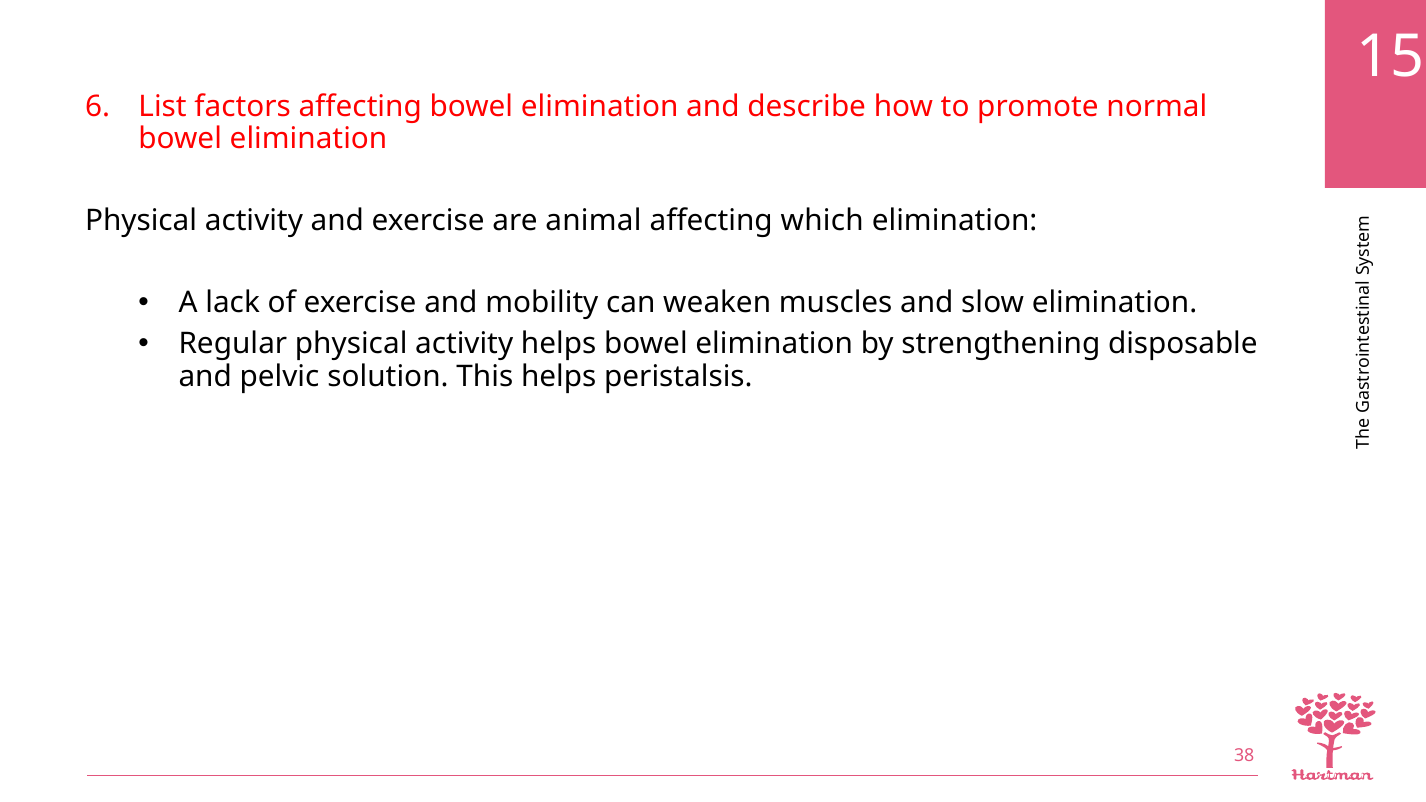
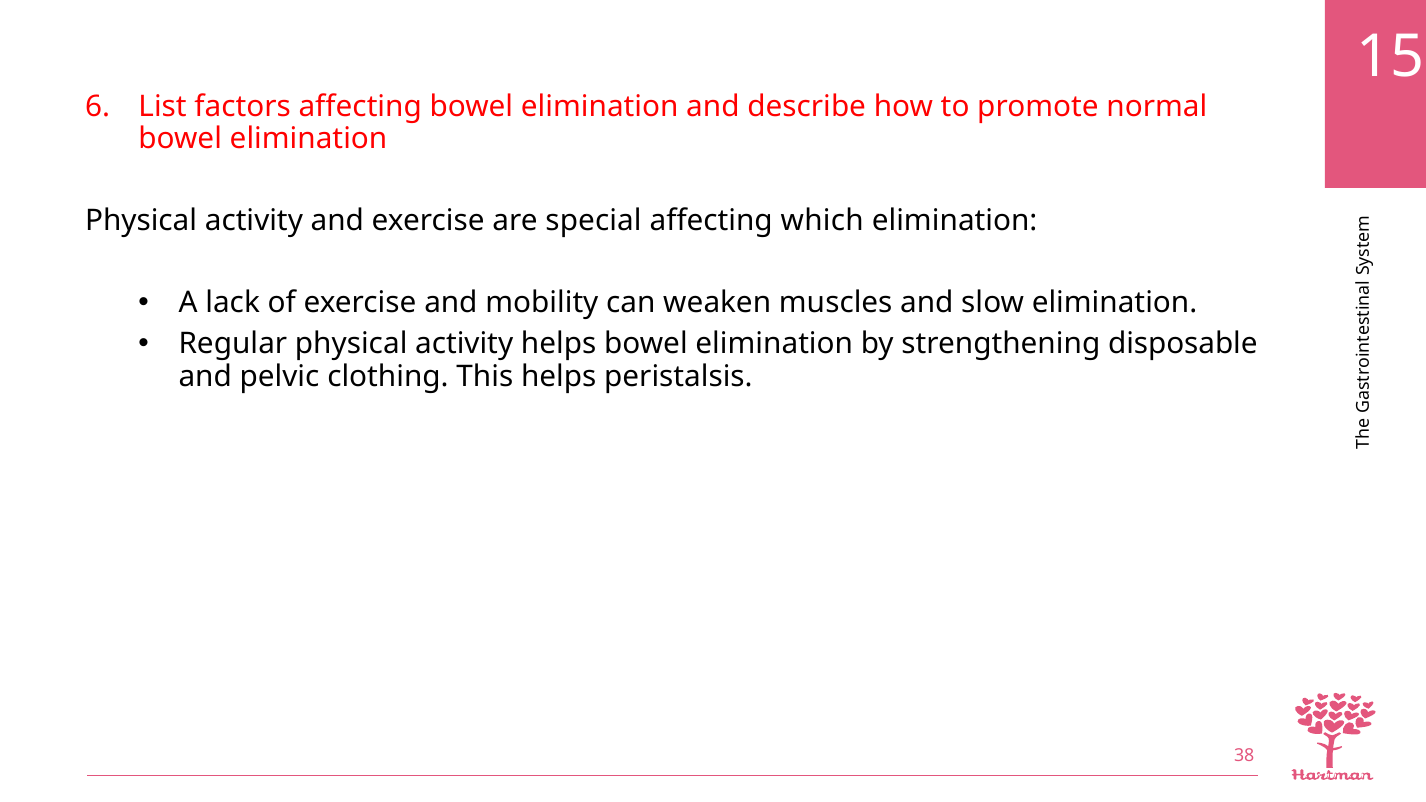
animal: animal -> special (594, 221)
solution: solution -> clothing (388, 376)
